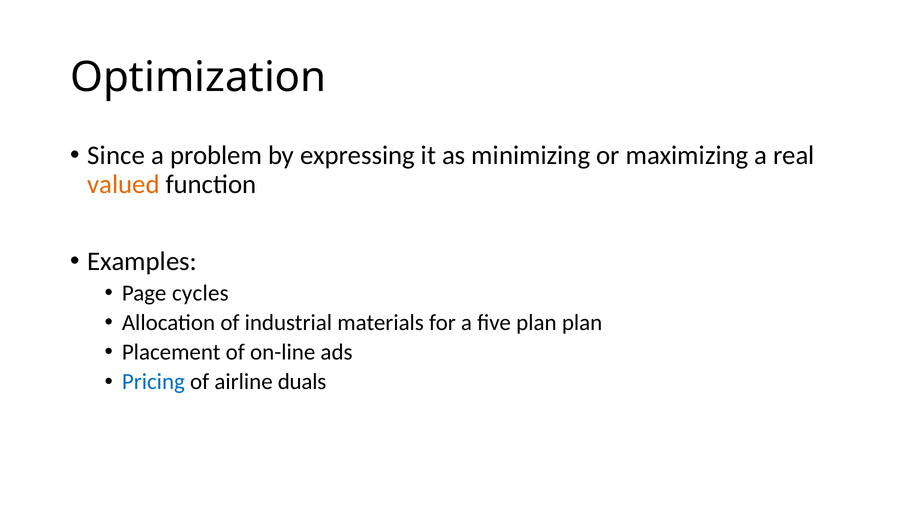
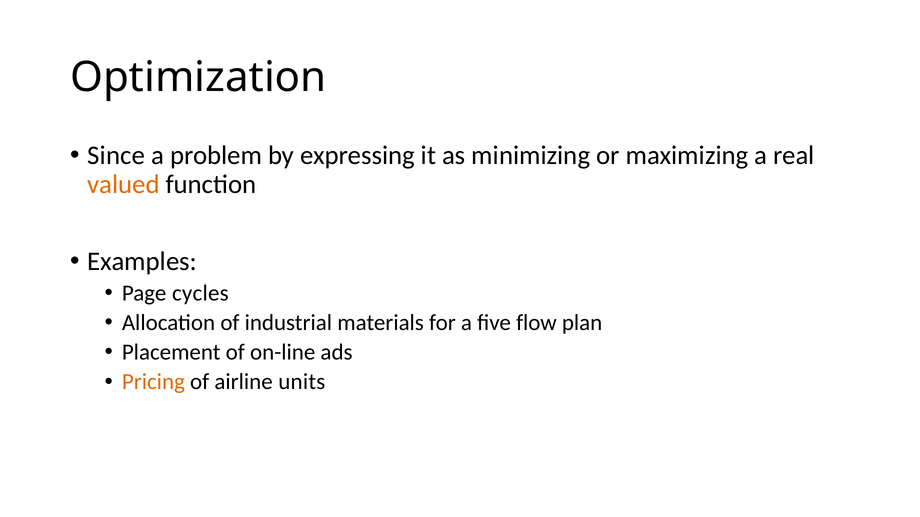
five plan: plan -> flow (536, 323)
Pricing colour: blue -> orange (153, 382)
duals: duals -> units (302, 382)
